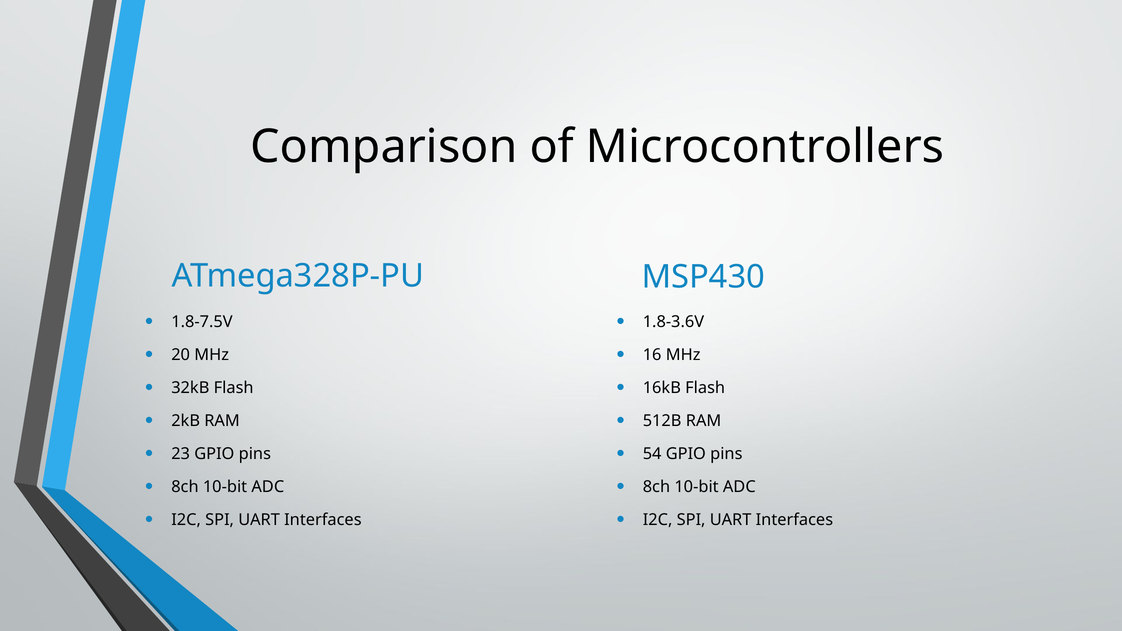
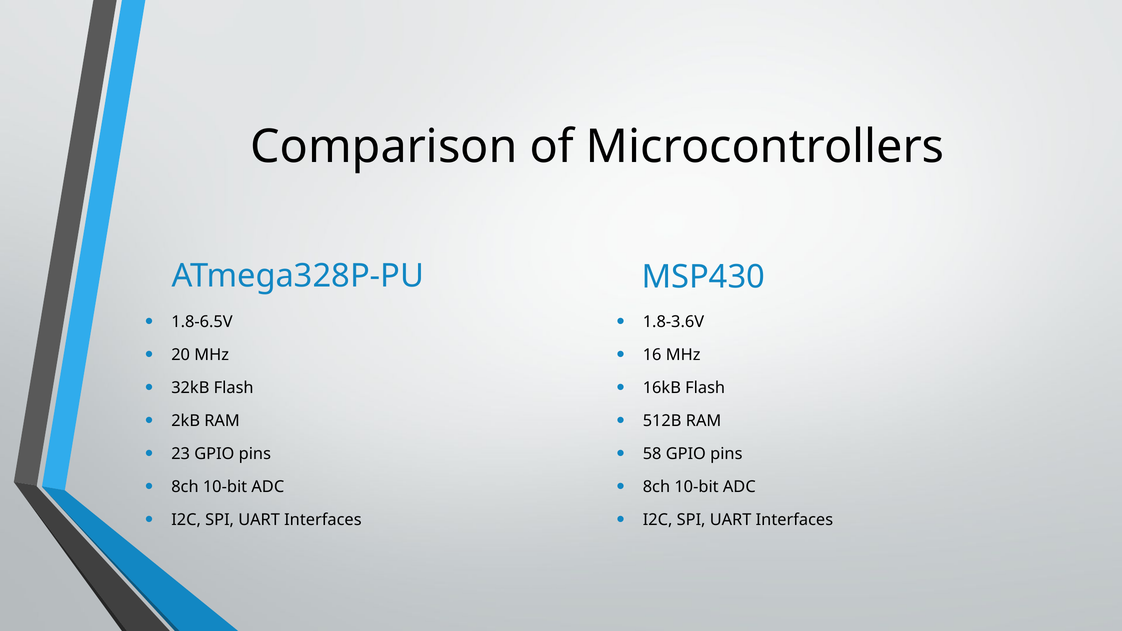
1.8-7.5V: 1.8-7.5V -> 1.8-6.5V (202, 322)
54: 54 -> 58 (652, 454)
